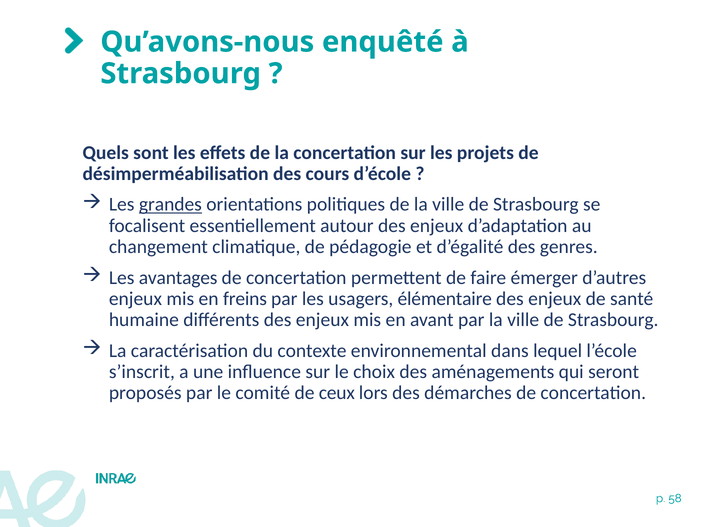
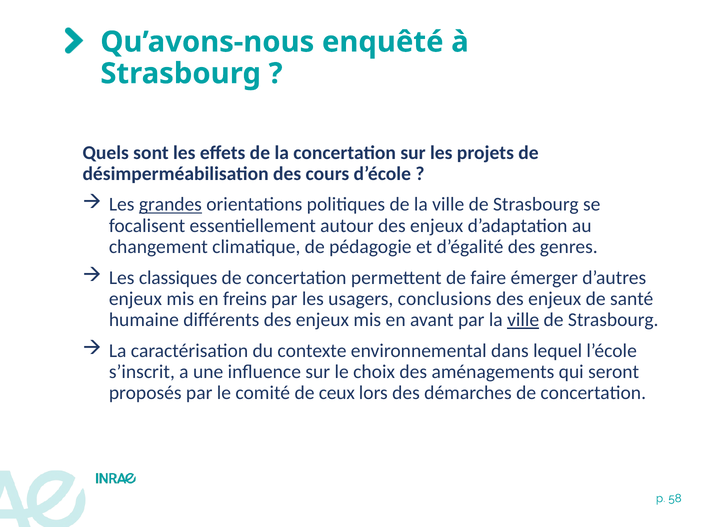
avantages: avantages -> classiques (178, 278)
élémentaire: élémentaire -> conclusions (445, 299)
ville underline: none -> present (523, 320)
